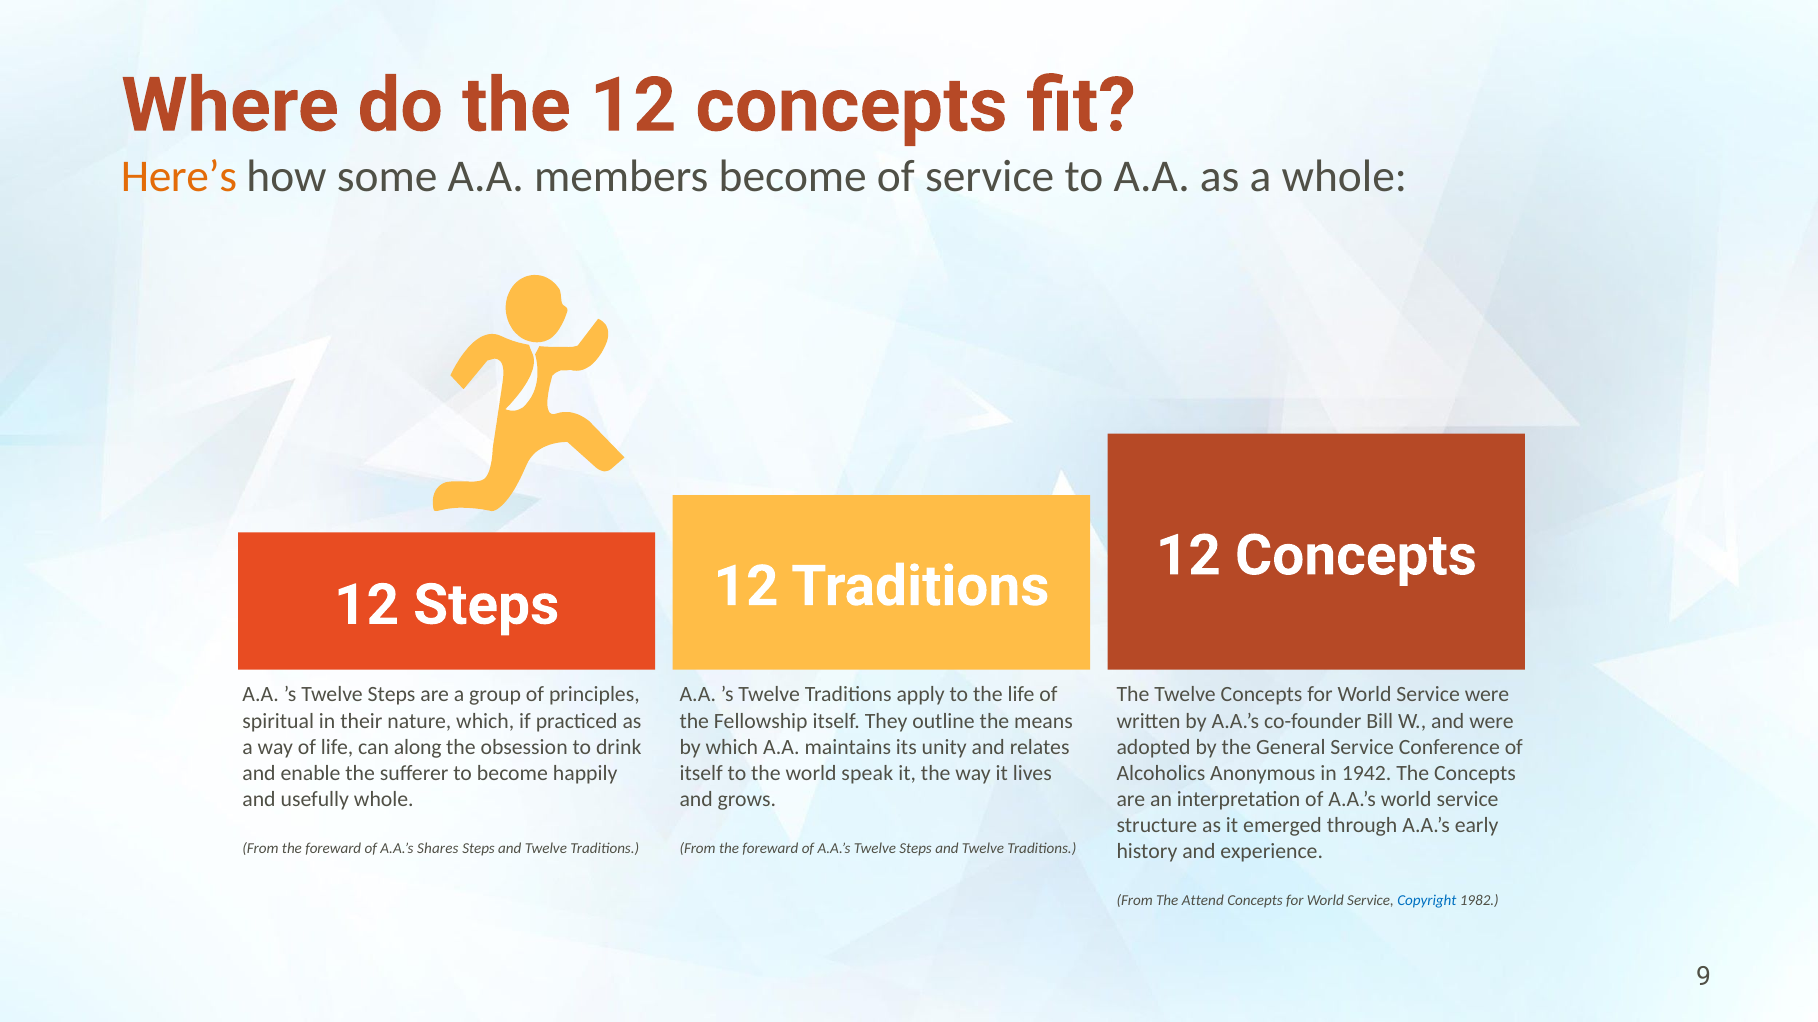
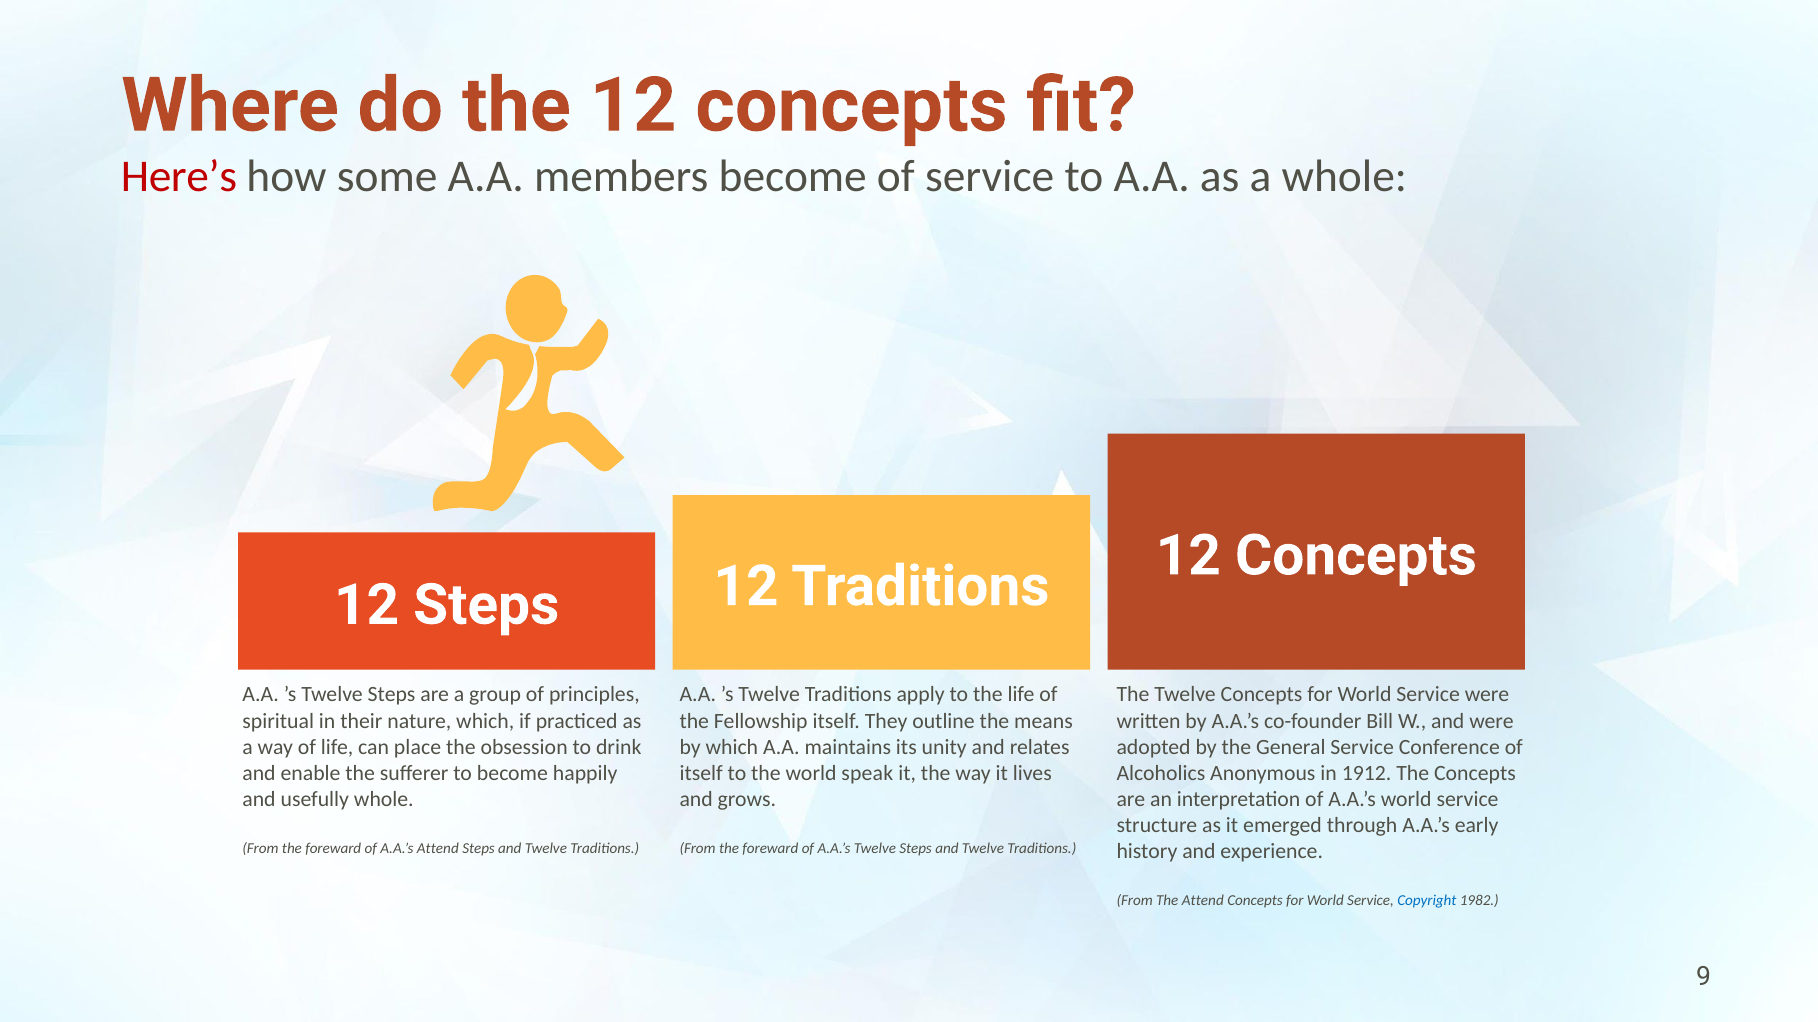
Here’s colour: orange -> red (179, 176)
along: along -> place (418, 747)
1942: 1942 -> 1912 (1367, 774)
A.A.’s Shares: Shares -> Attend (438, 849)
